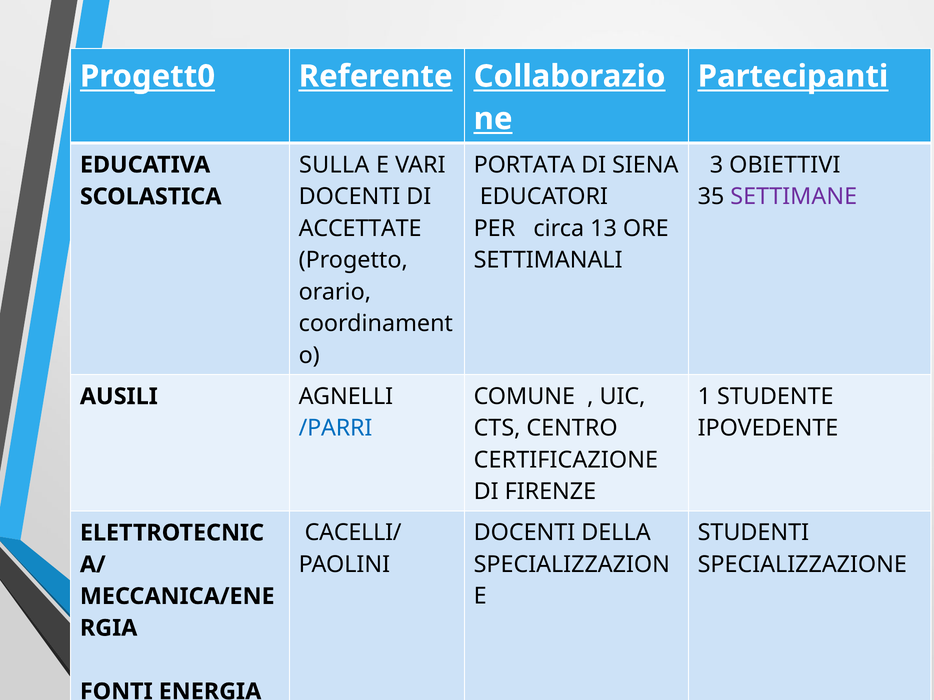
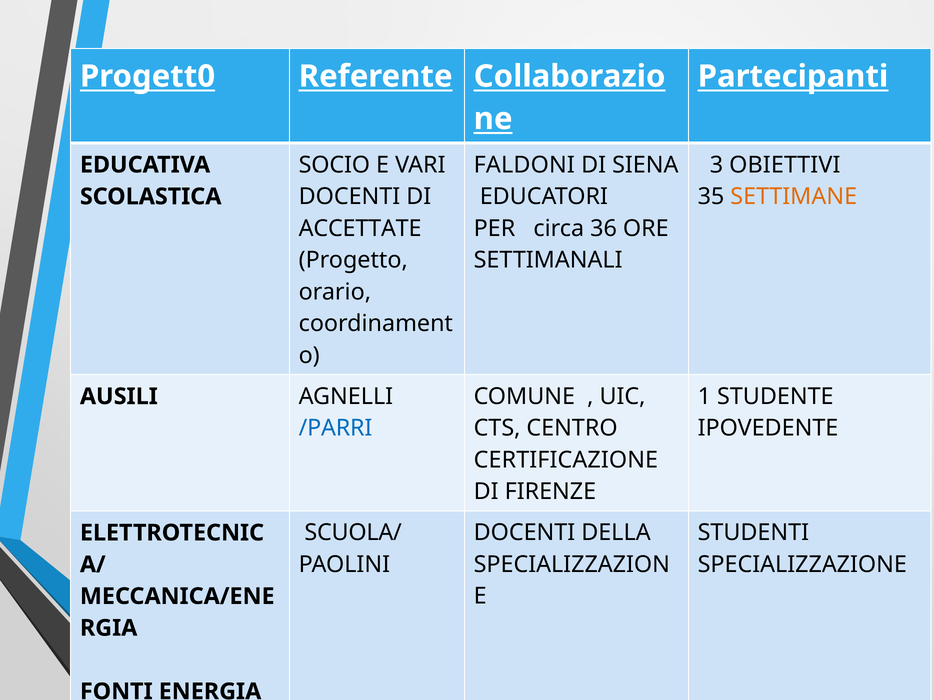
SULLA: SULLA -> SOCIO (334, 165)
PORTATA: PORTATA -> FALDONI (524, 165)
SETTIMANE colour: purple -> orange (794, 197)
13: 13 -> 36 (604, 228)
CACELLI/: CACELLI/ -> SCUOLA/ (353, 533)
